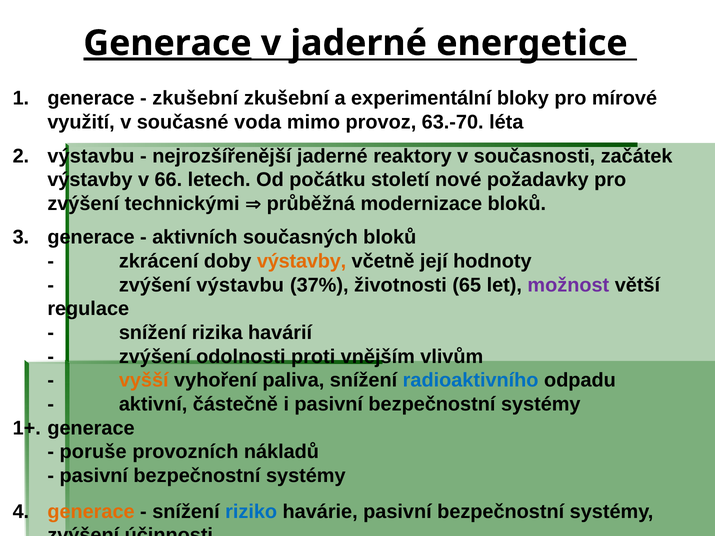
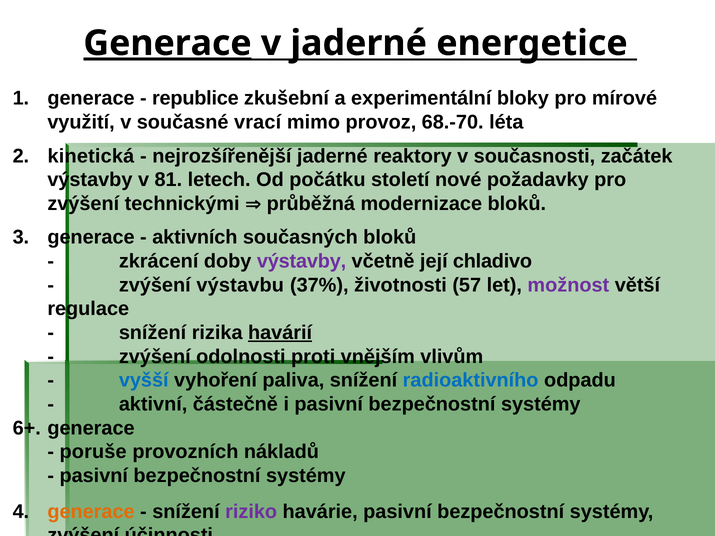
zkušební: zkušební -> republice (195, 98)
voda: voda -> vrací (258, 122)
63.-70: 63.-70 -> 68.-70 (453, 122)
2 výstavbu: výstavbu -> kinetická (91, 156)
66: 66 -> 81 (168, 180)
výstavby colour: orange -> purple (302, 261)
hodnoty: hodnoty -> chladivo (492, 261)
65: 65 -> 57 (467, 285)
havárií underline: none -> present (280, 333)
vyšší colour: orange -> blue (144, 381)
1+: 1+ -> 6+ (27, 428)
riziko colour: blue -> purple (251, 512)
